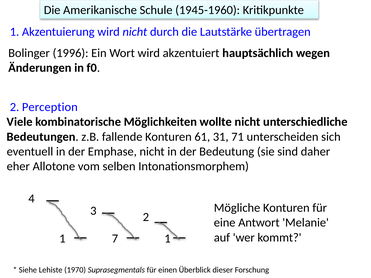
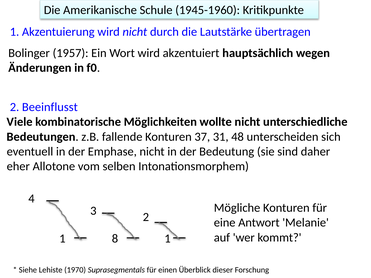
1996: 1996 -> 1957 (71, 53)
Perception: Perception -> Beeinflusst (50, 107)
61: 61 -> 37 (202, 137)
71: 71 -> 48 (238, 137)
7: 7 -> 8 (115, 239)
